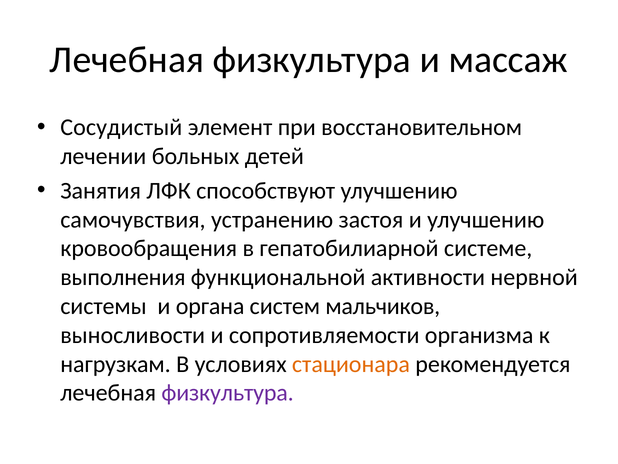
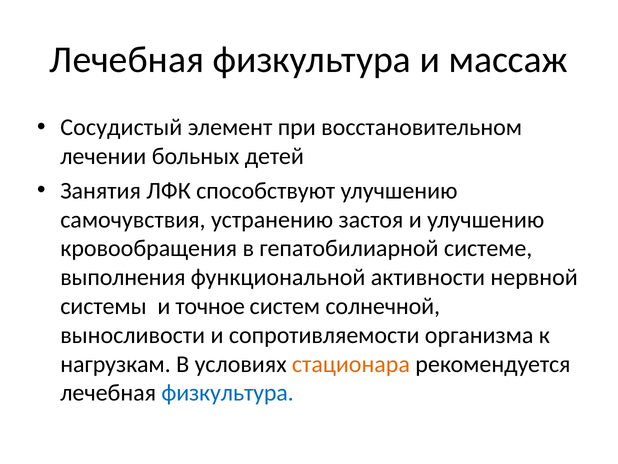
органа: органа -> точное (210, 306)
мальчиков: мальчиков -> солнечной (383, 306)
физкультура colour: purple -> blue (228, 393)
